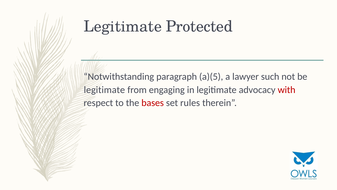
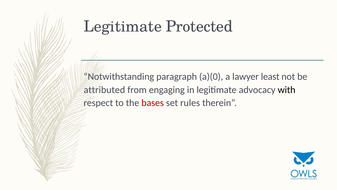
a)(5: a)(5 -> a)(0 (211, 77)
such: such -> least (270, 77)
legitimate: legitimate -> attributed (104, 90)
with colour: red -> black (287, 90)
